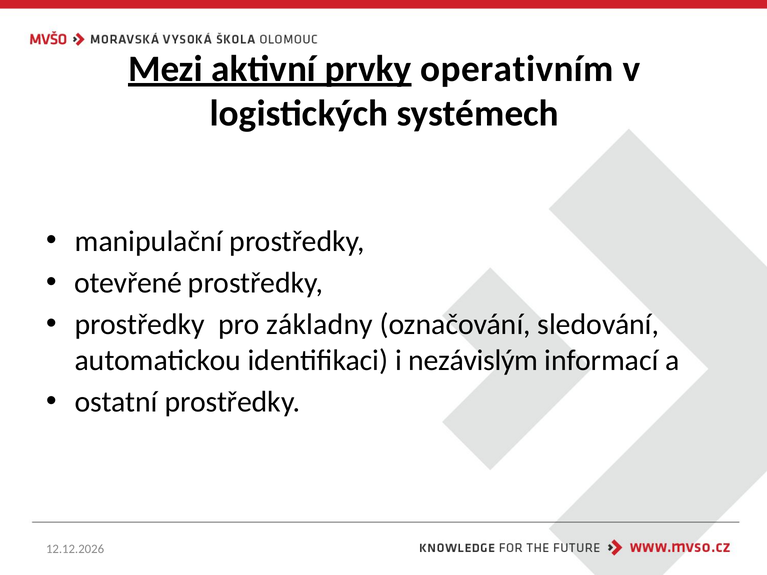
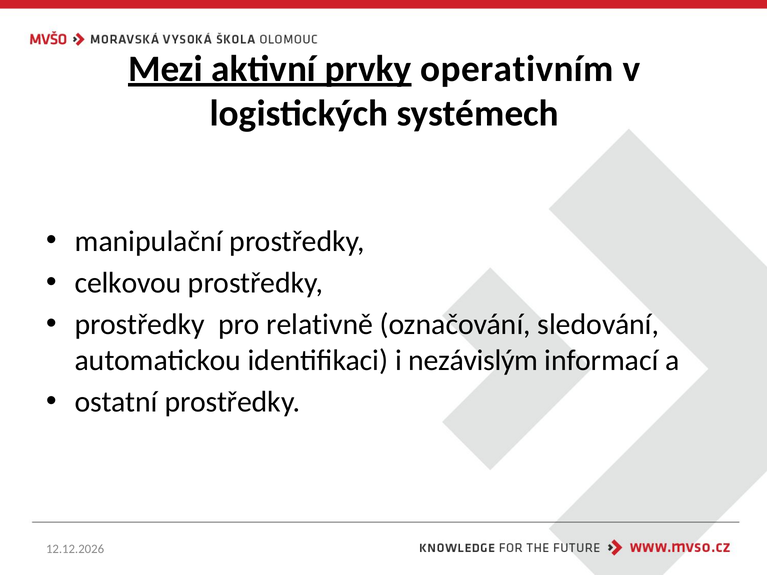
otevřené: otevřené -> celkovou (128, 283)
základny: základny -> relativně (320, 325)
